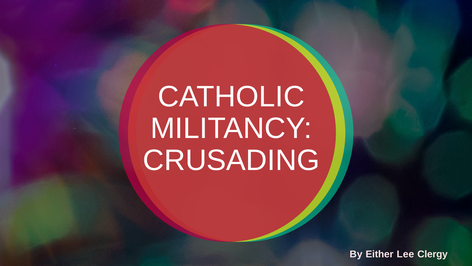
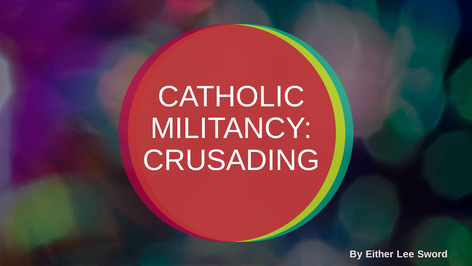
Clergy: Clergy -> Sword (432, 254)
